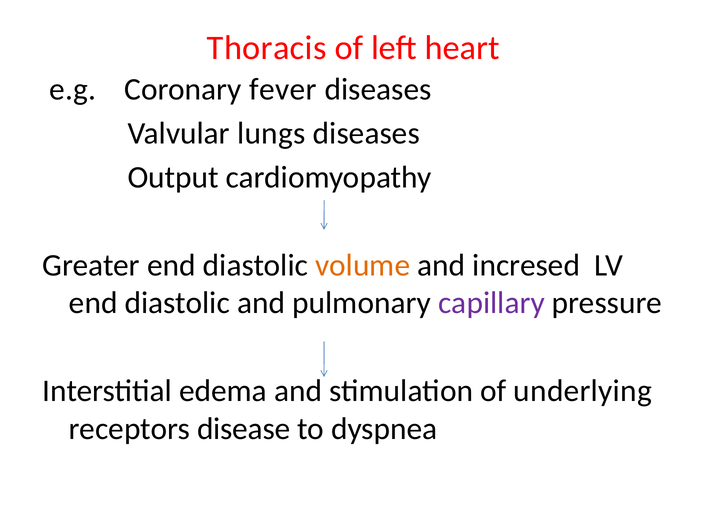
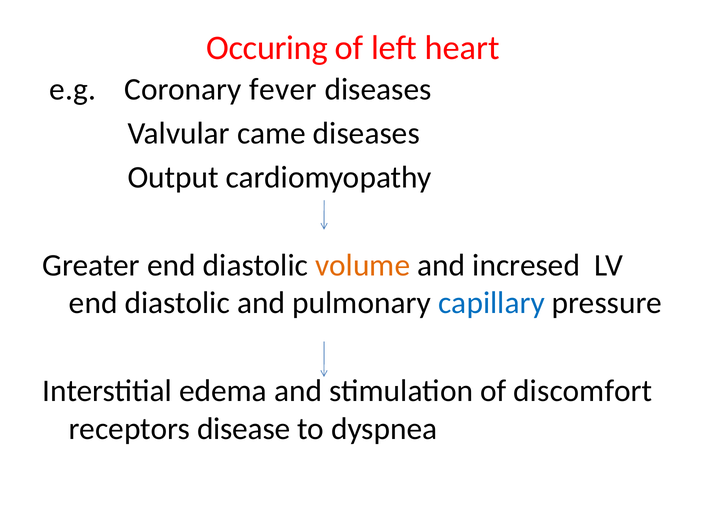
Thoracis: Thoracis -> Occuring (267, 48)
lungs: lungs -> came (271, 133)
capillary colour: purple -> blue (491, 303)
underlying: underlying -> discomfort (583, 391)
